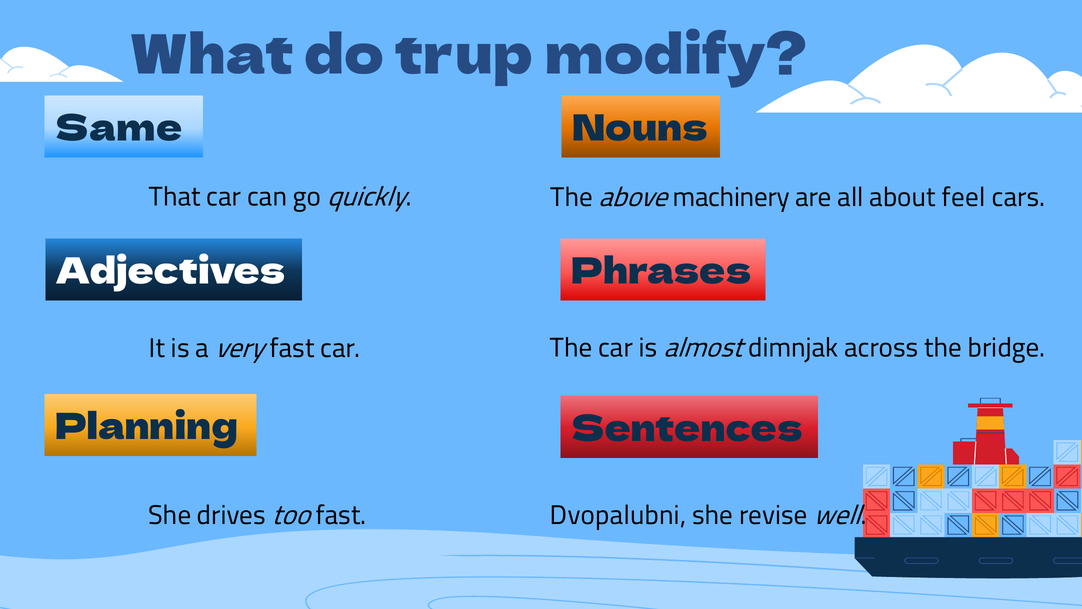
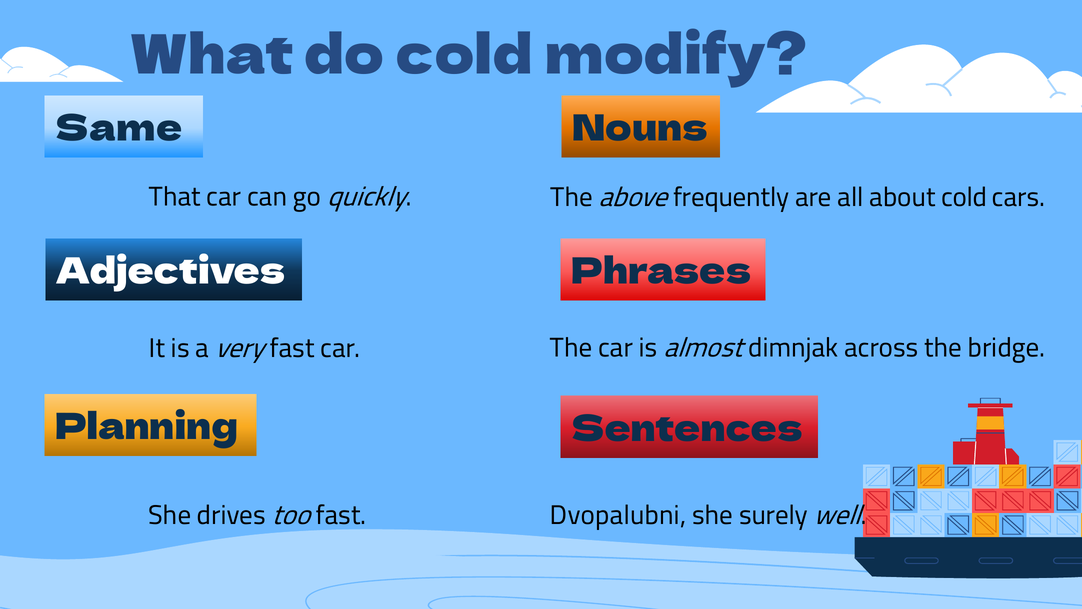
do trup: trup -> cold (464, 56)
machinery: machinery -> frequently (731, 197)
about feel: feel -> cold (964, 197)
revise: revise -> surely (773, 515)
